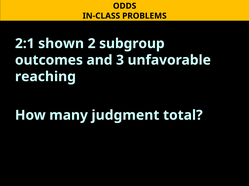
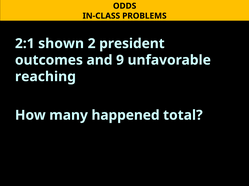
subgroup: subgroup -> president (132, 44)
3: 3 -> 9 (120, 60)
judgment: judgment -> happened (126, 116)
